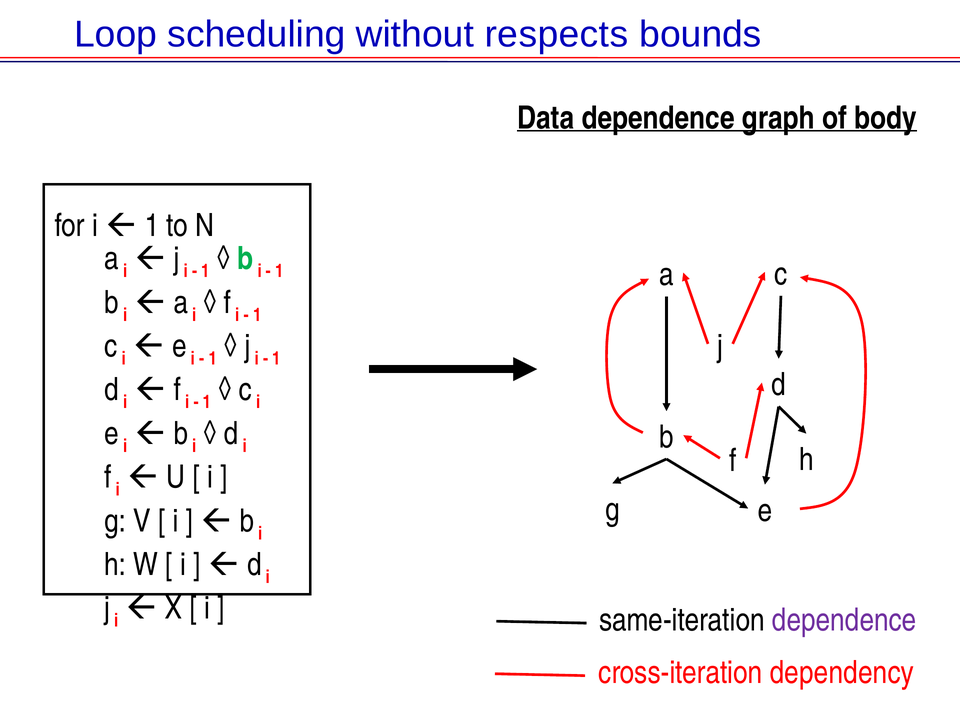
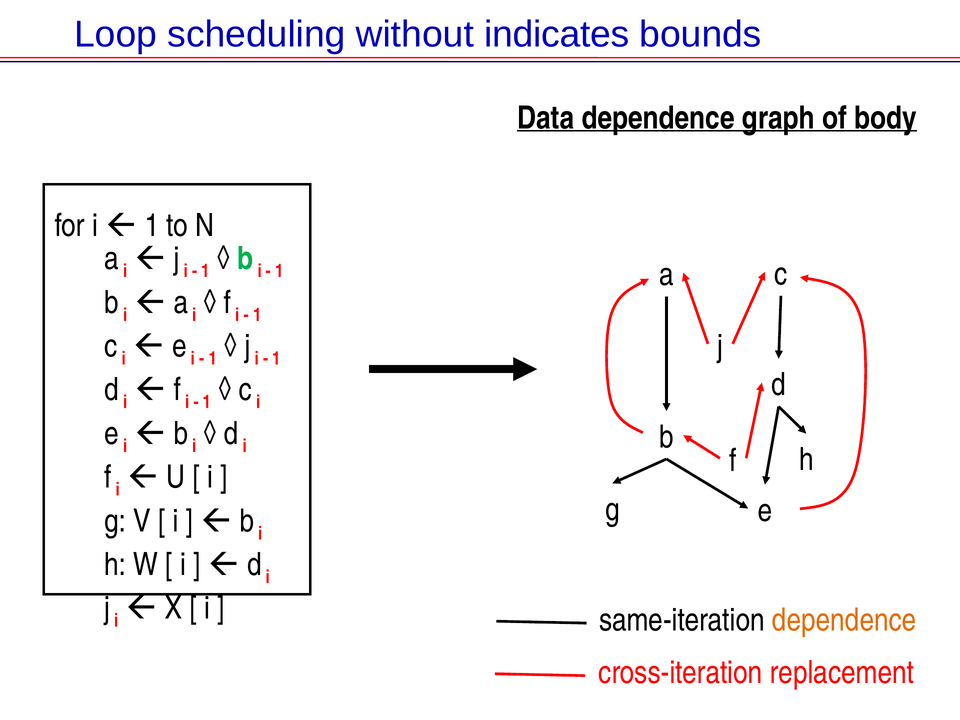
respects: respects -> indicates (557, 34)
dependence colour: purple -> orange (844, 620)
dependency: dependency -> replacement (842, 673)
